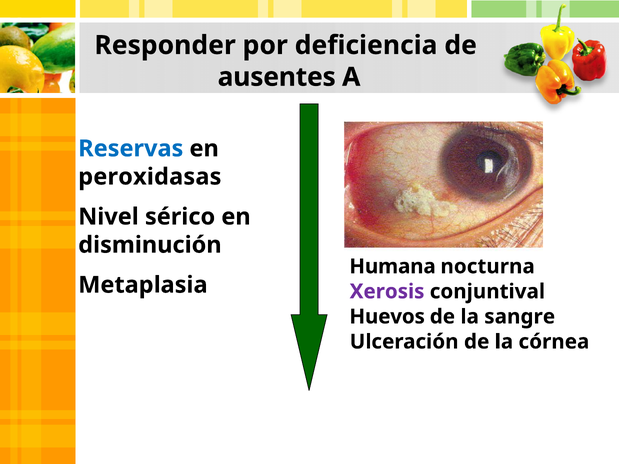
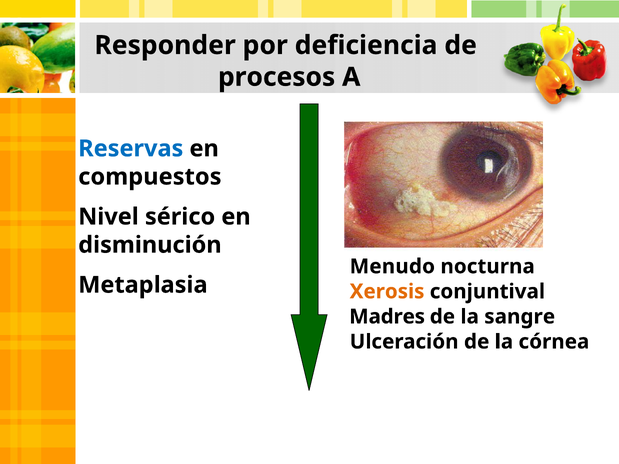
ausentes: ausentes -> procesos (277, 77)
peroxidasas: peroxidasas -> compuestos (150, 177)
Humana: Humana -> Menudo (392, 267)
Xerosis colour: purple -> orange (387, 292)
Huevos: Huevos -> Madres (387, 317)
